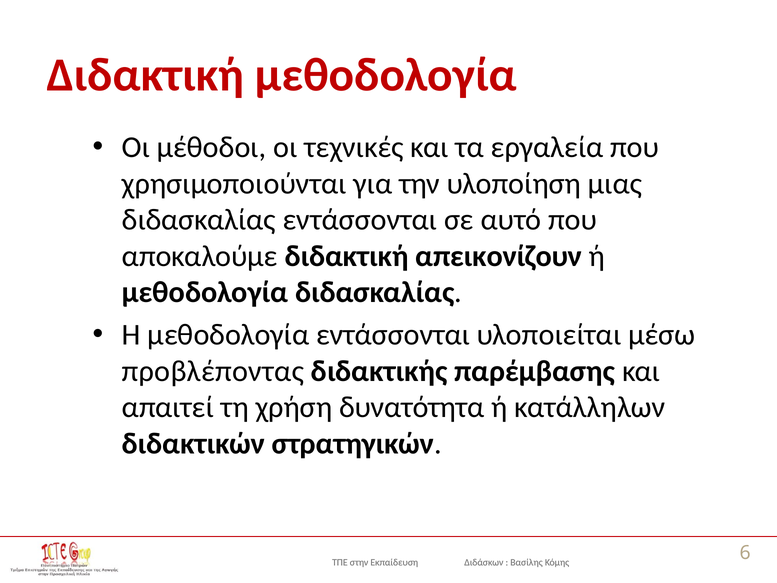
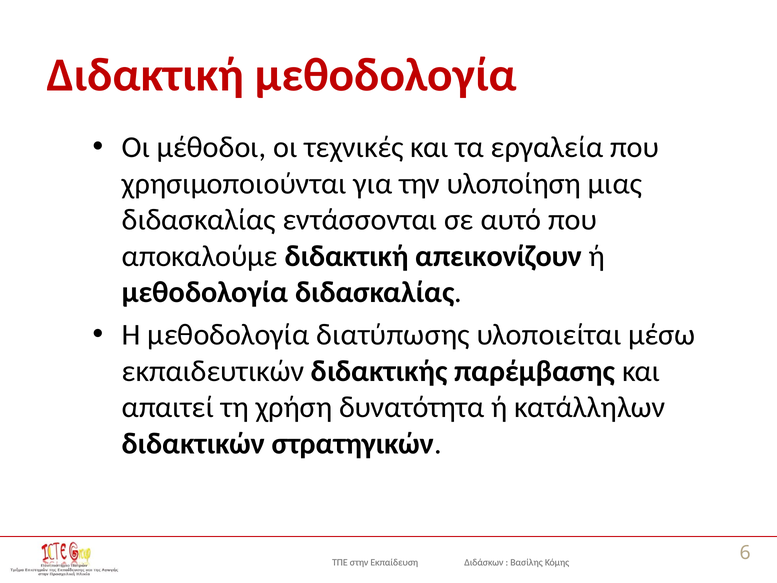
μεθοδολογία εντάσσονται: εντάσσονται -> διατύπωσης (393, 335)
προβλέποντας: προβλέποντας -> εκπαιδευτικών (213, 371)
